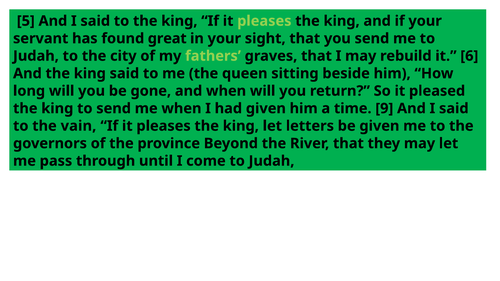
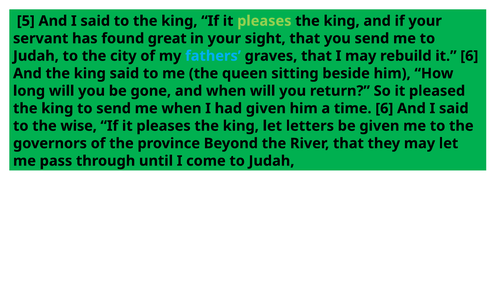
fathers colour: light green -> light blue (213, 56)
time 9: 9 -> 6 (384, 109)
vain: vain -> wise (79, 126)
